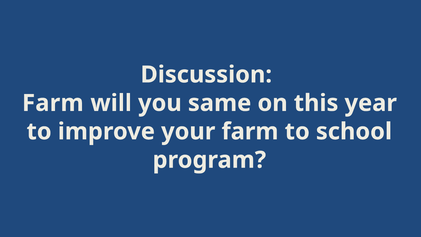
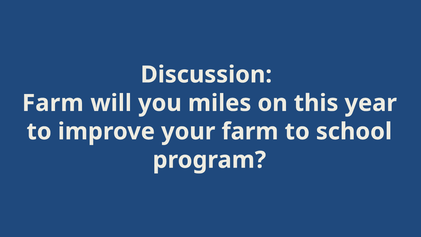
same: same -> miles (220, 103)
